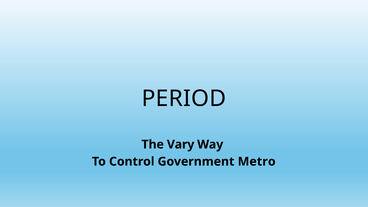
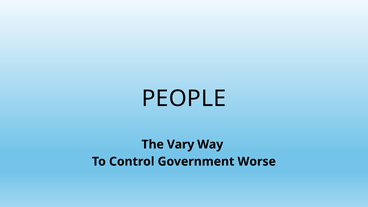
PERIOD: PERIOD -> PEOPLE (184, 98)
Metro: Metro -> Worse (257, 162)
